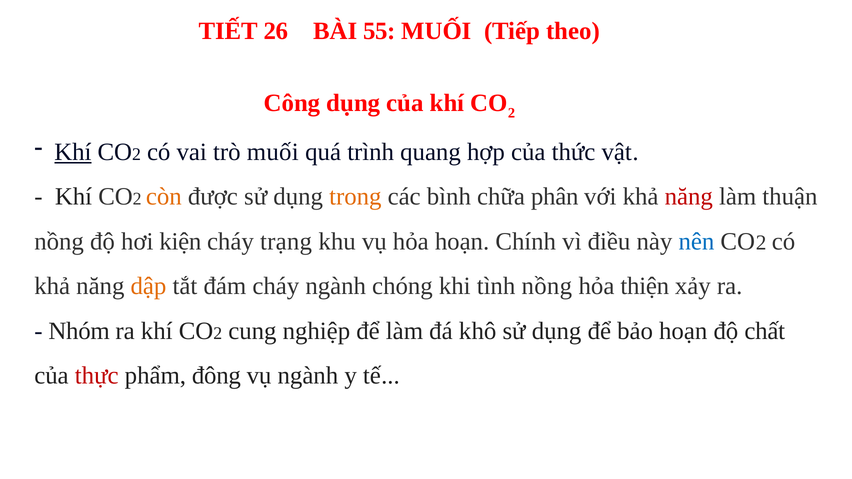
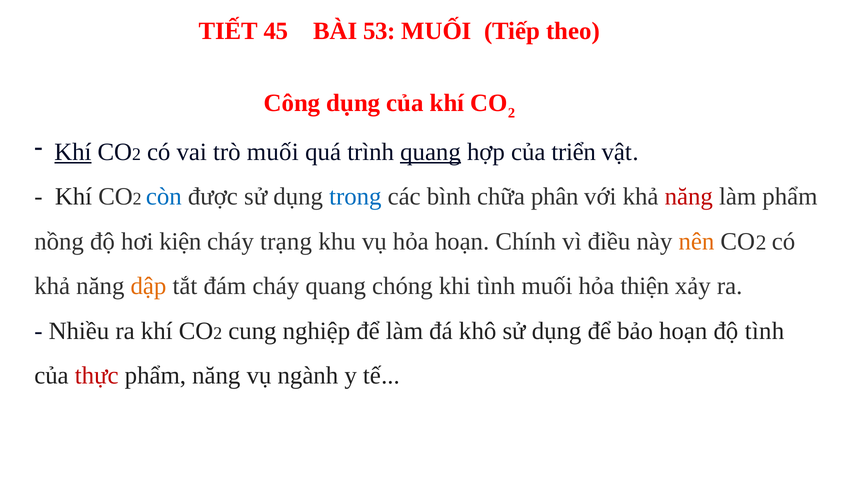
26: 26 -> 45 (276, 31)
55: 55 -> 53 (379, 31)
quang underline: none -> present (431, 152)
thức: thức -> triển (574, 152)
còn colour: orange -> blue (164, 197)
trong colour: orange -> blue (355, 197)
làm thuận: thuận -> phẩm (790, 197)
nên colour: blue -> orange (696, 242)
cháy ngành: ngành -> quang (336, 286)
tình nồng: nồng -> muối (547, 286)
Nhóm: Nhóm -> Nhiều (79, 331)
độ chất: chất -> tình (765, 331)
phẩm đông: đông -> năng (216, 376)
